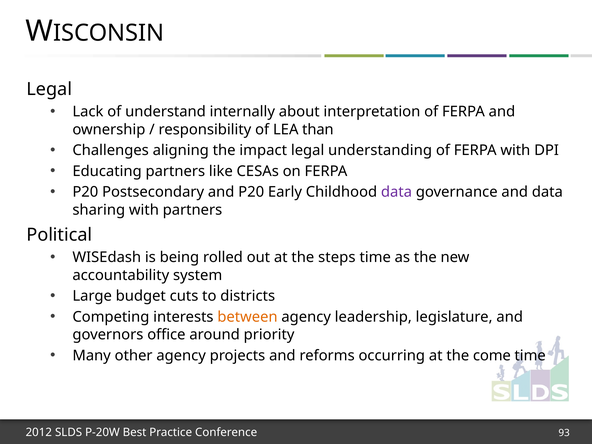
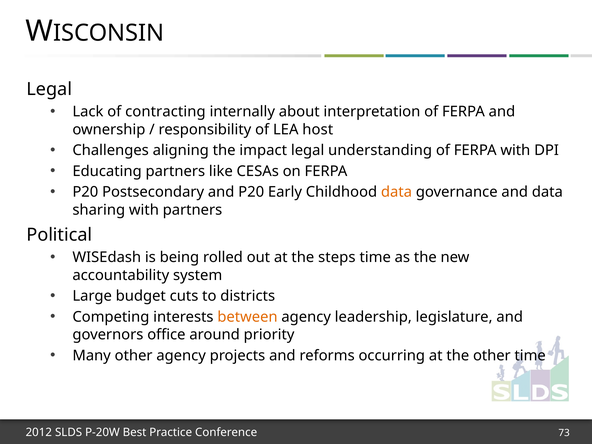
understand: understand -> contracting (165, 112)
than: than -> host (318, 129)
data colour: purple -> orange (396, 192)
the come: come -> other (492, 356)
93: 93 -> 73 (564, 433)
